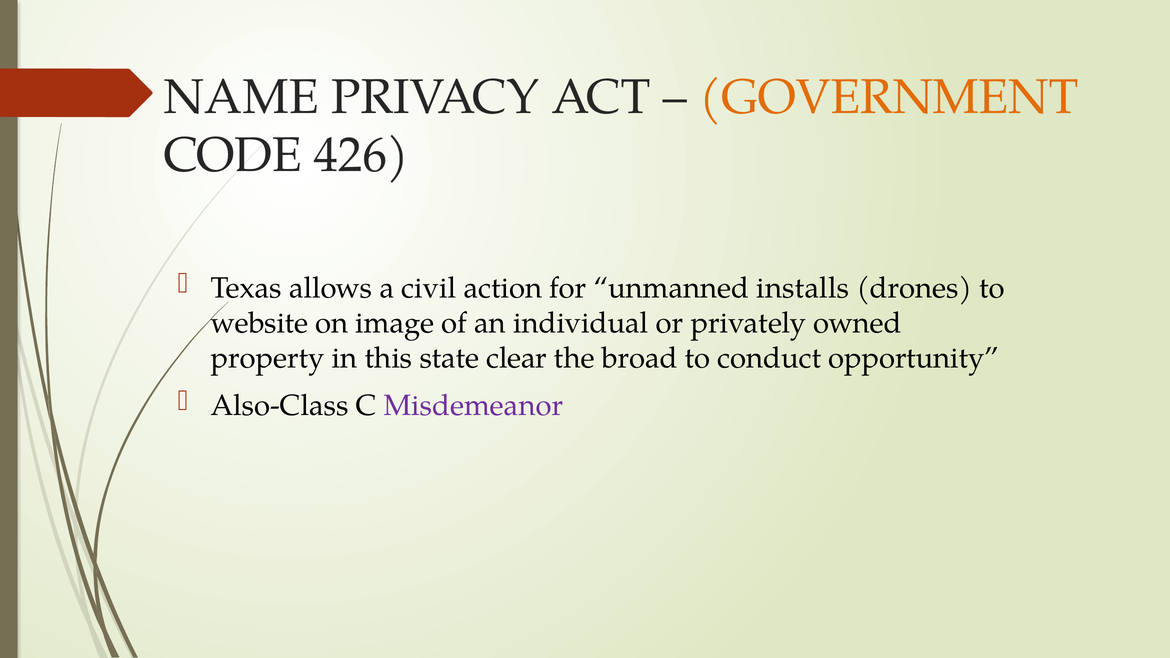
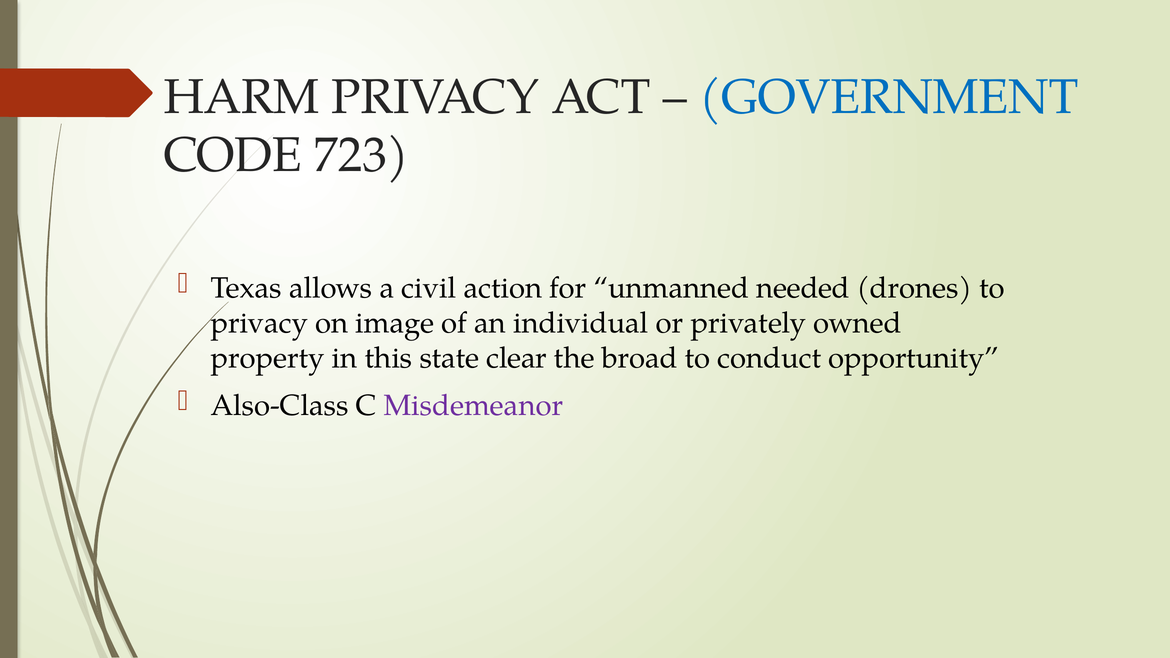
NAME: NAME -> HARM (242, 97)
GOVERNMENT colour: orange -> blue (889, 97)
426: 426 -> 723 (362, 155)
installs: installs -> needed (803, 288)
website: website -> privacy (259, 323)
